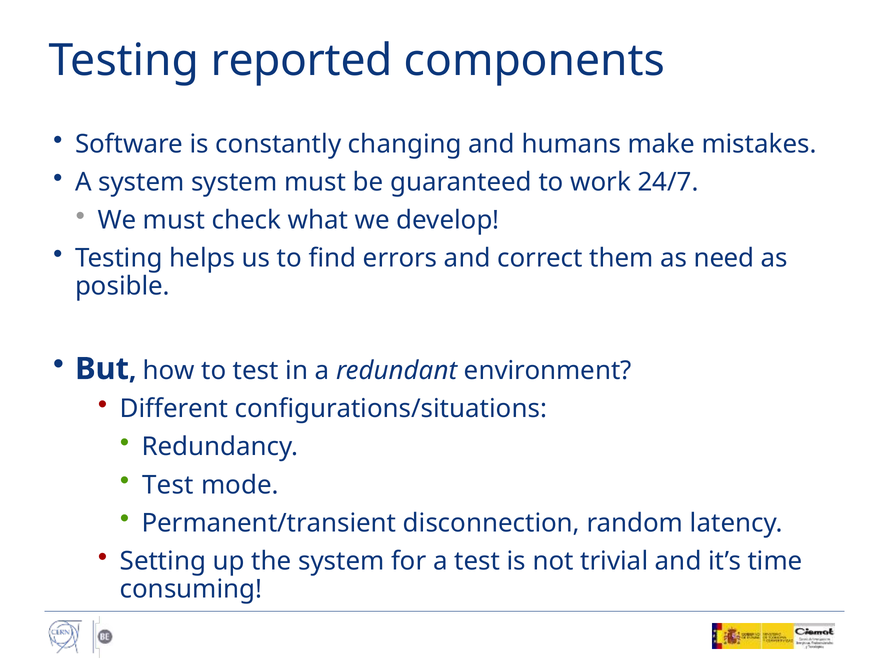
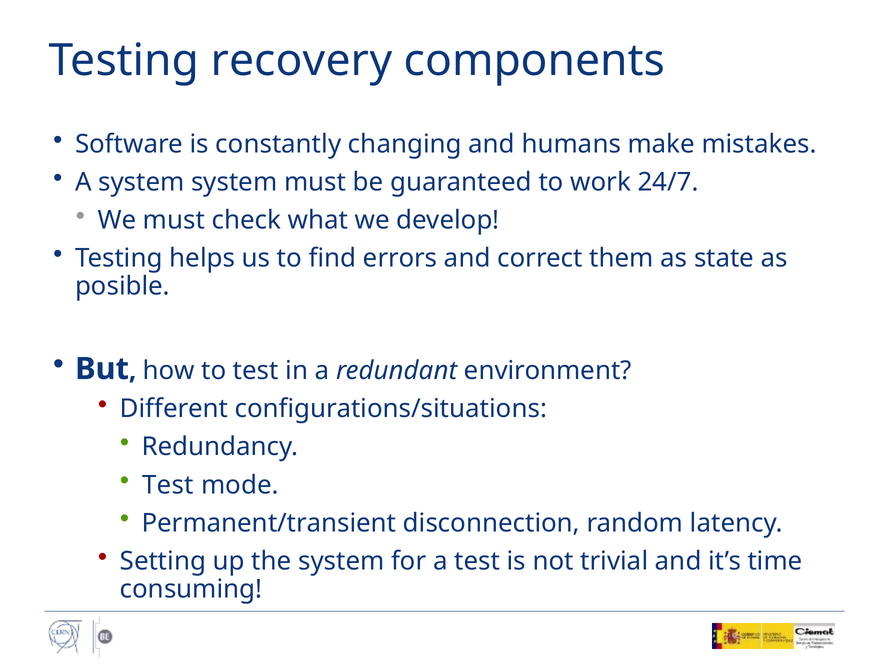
reported: reported -> recovery (301, 61)
need: need -> state (724, 258)
